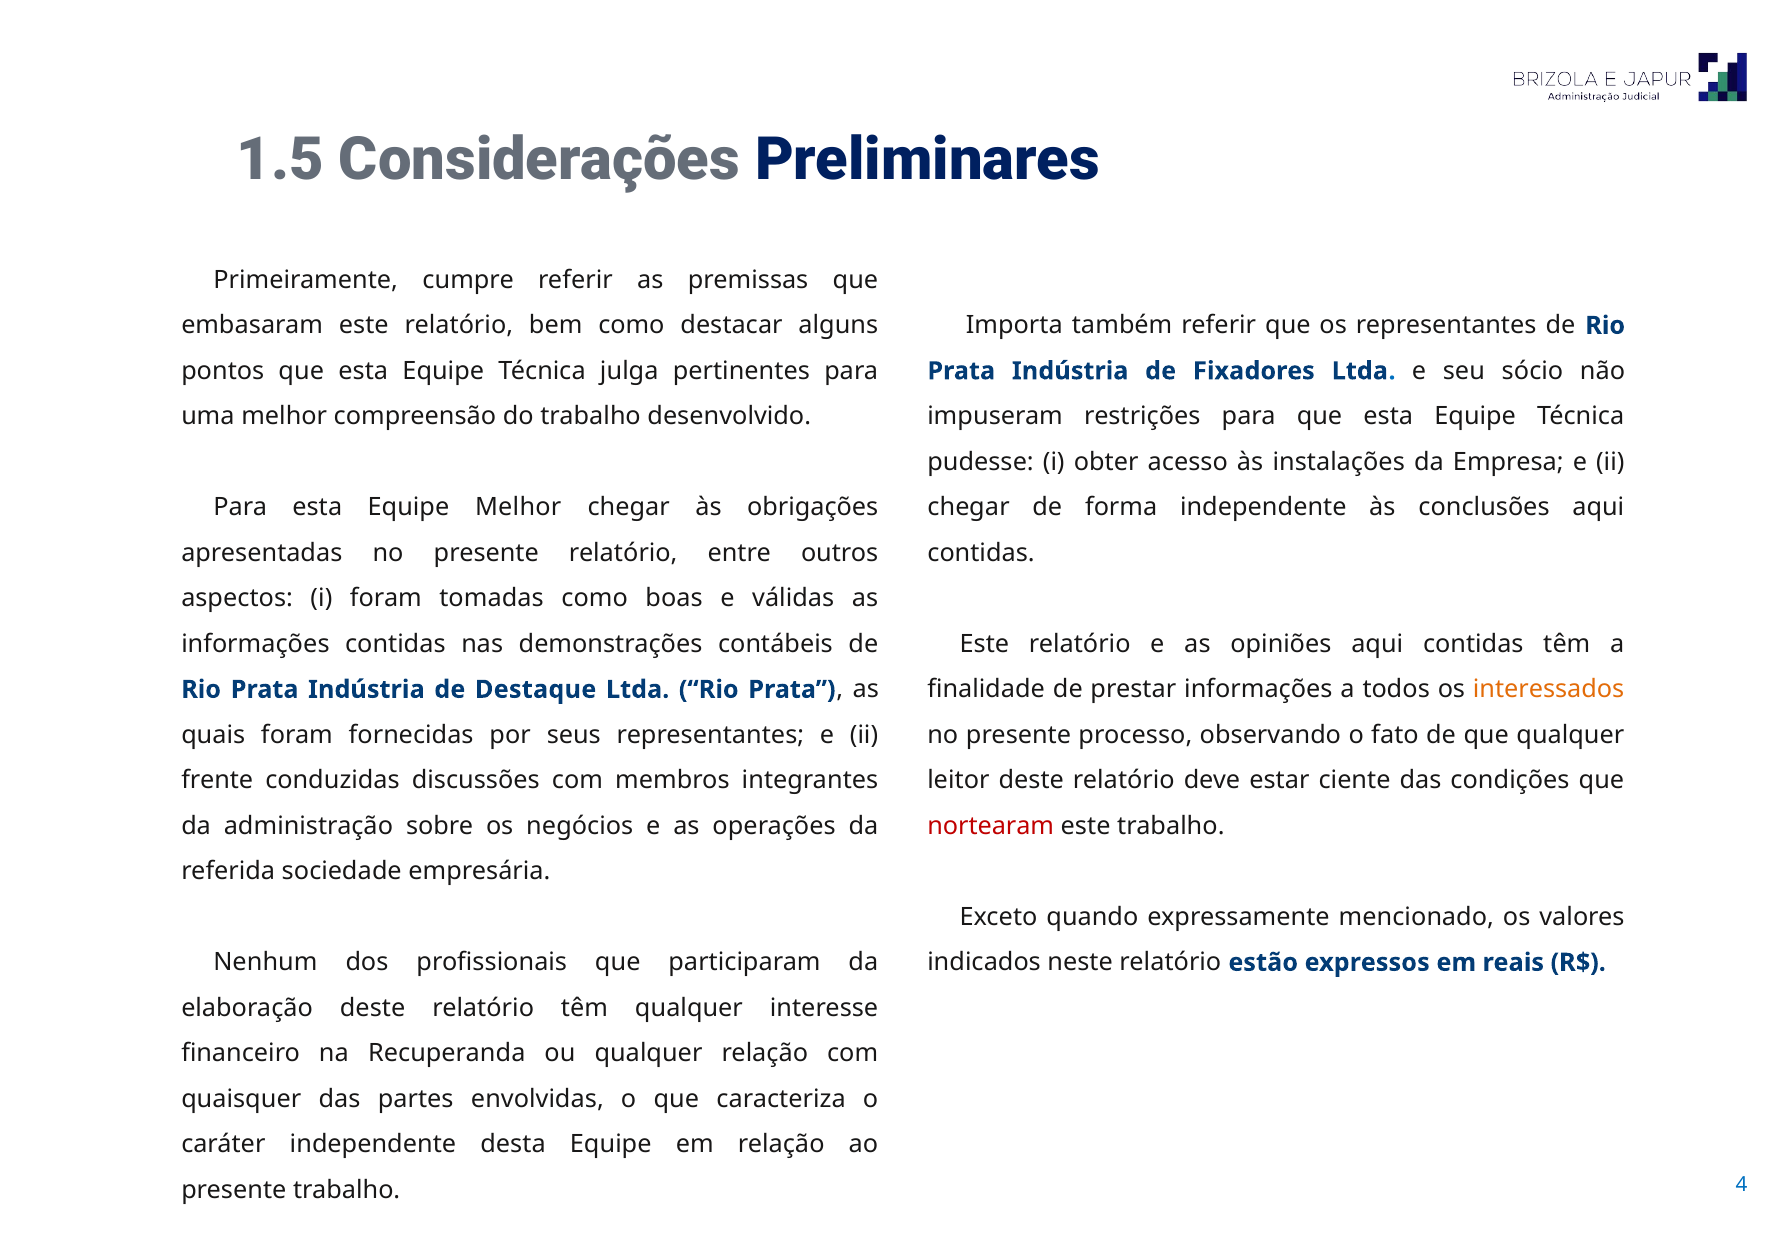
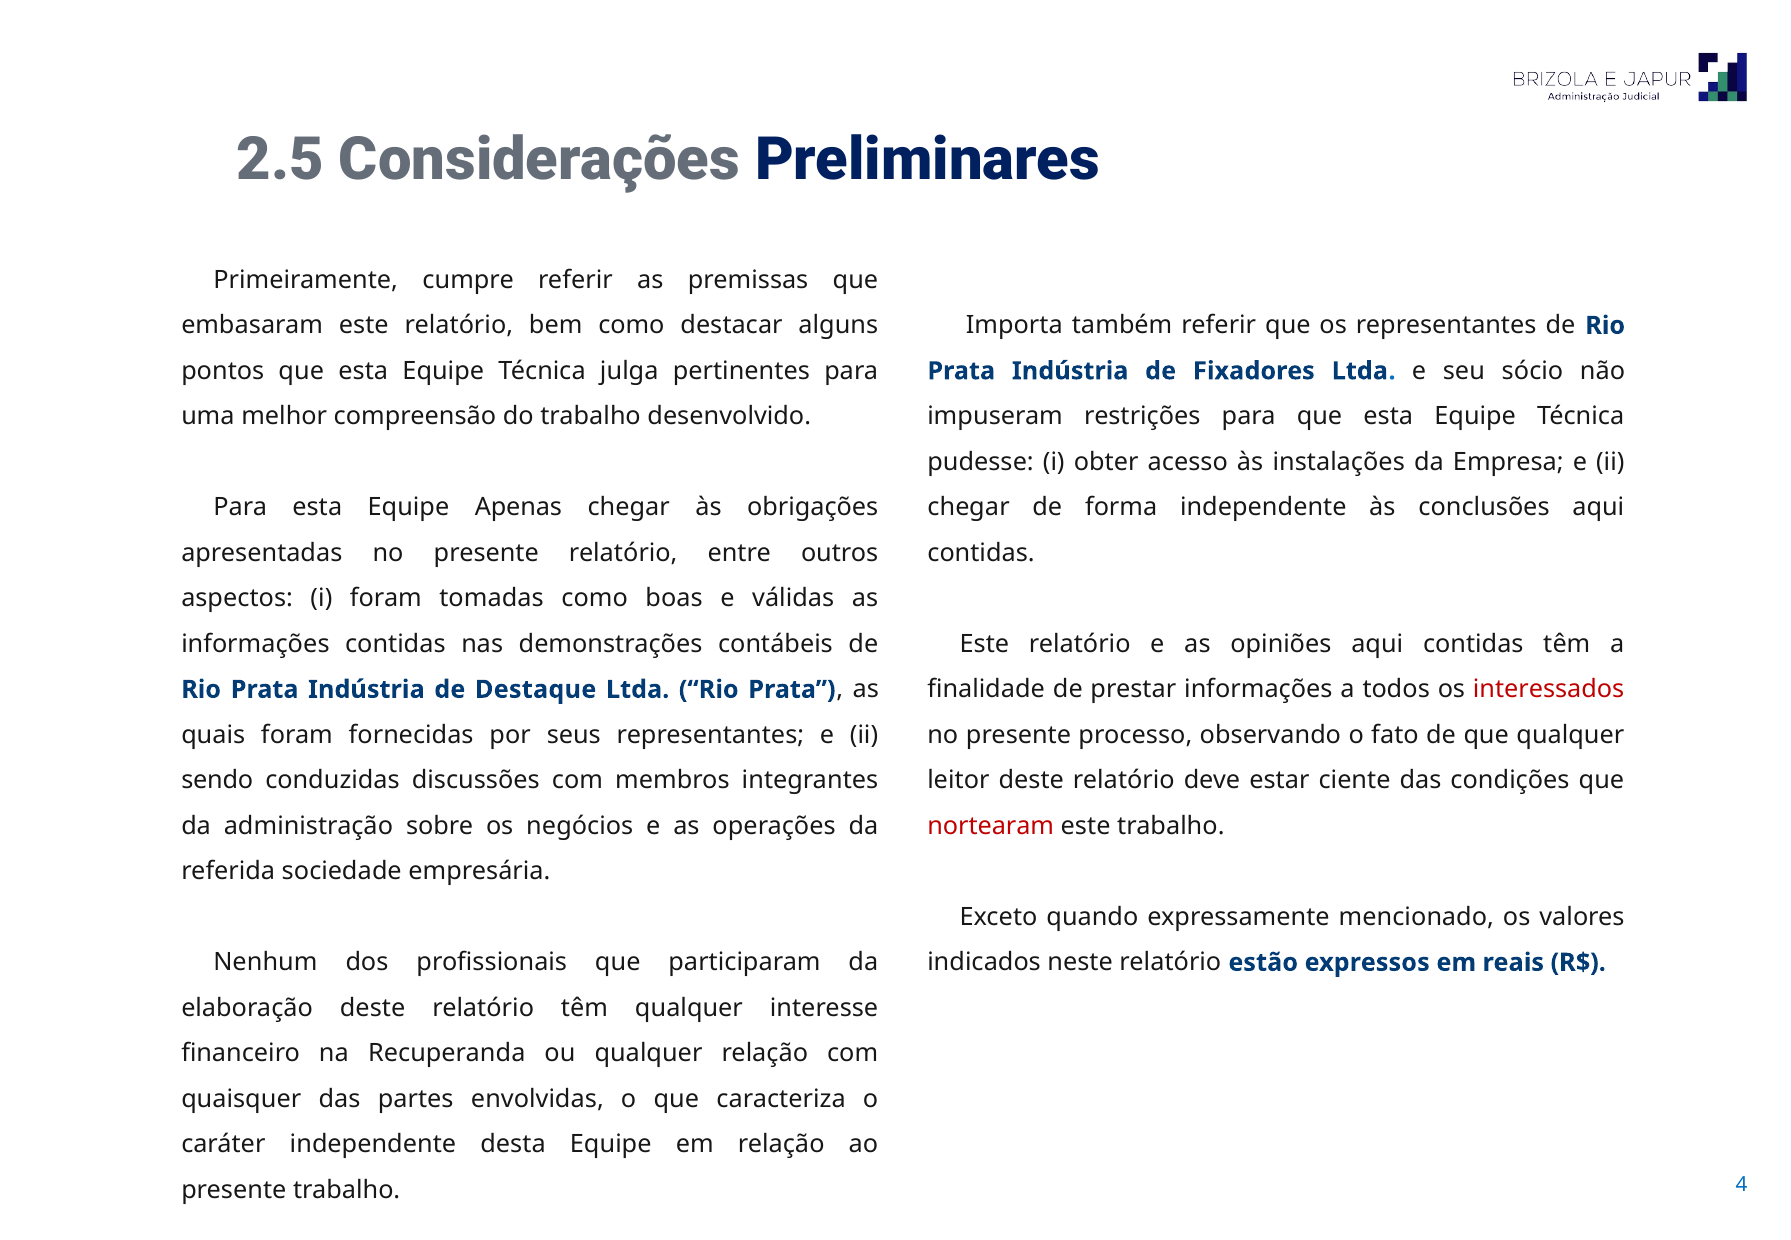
1.5: 1.5 -> 2.5 (280, 159)
Equipe Melhor: Melhor -> Apenas (518, 507)
interessados colour: orange -> red (1549, 689)
frente: frente -> sendo (217, 780)
